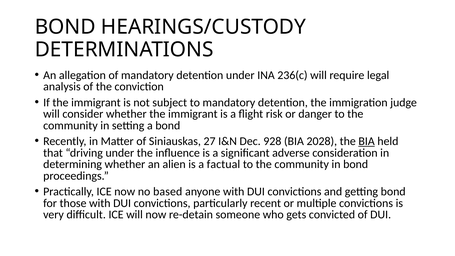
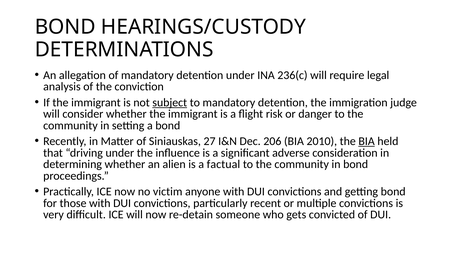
subject underline: none -> present (170, 102)
928: 928 -> 206 (272, 141)
2028: 2028 -> 2010 (322, 141)
based: based -> victim (168, 192)
